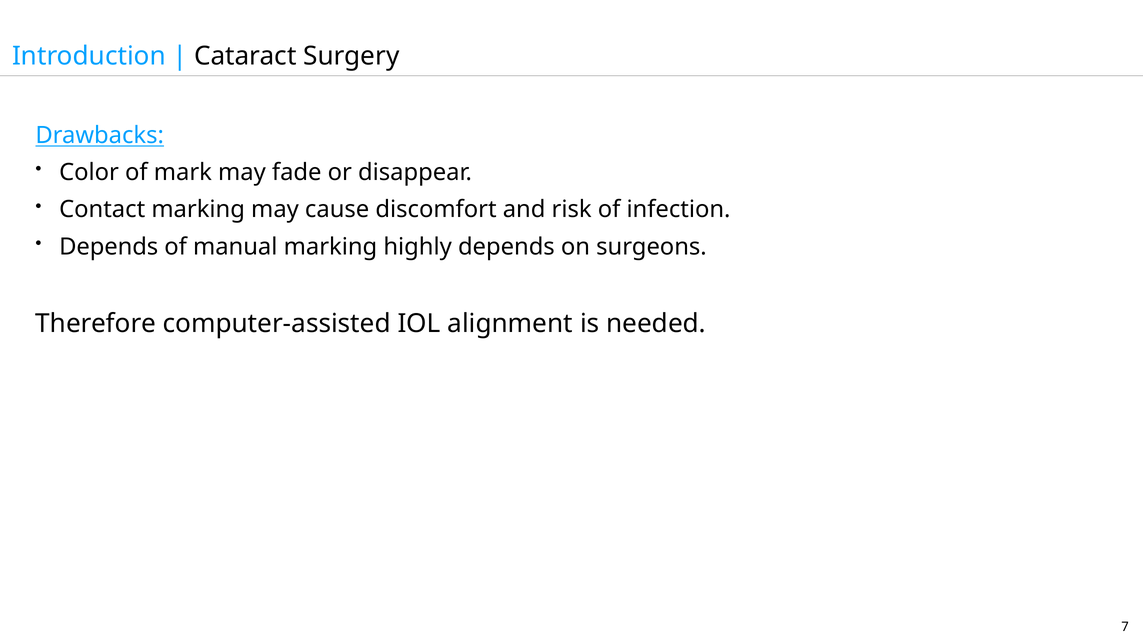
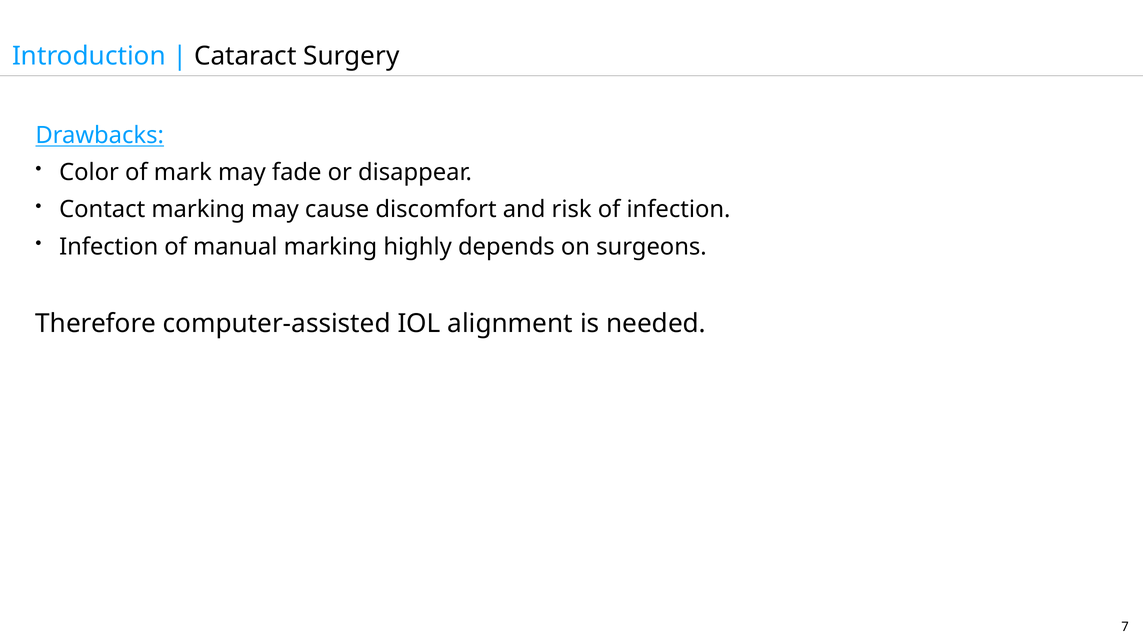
Depends: Depends -> Infection (109, 247)
